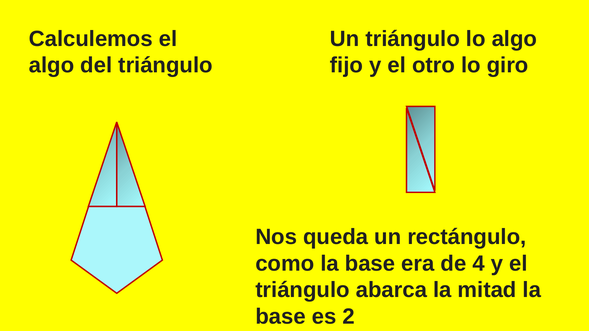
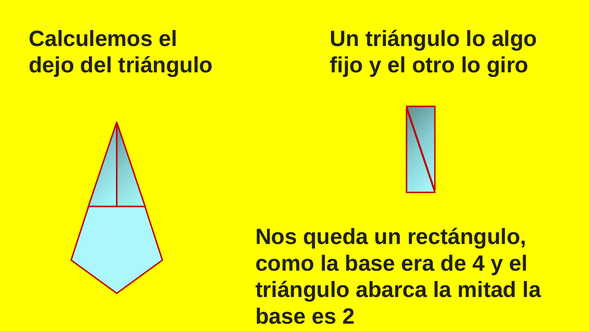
algo: algo -> dejo (52, 65)
